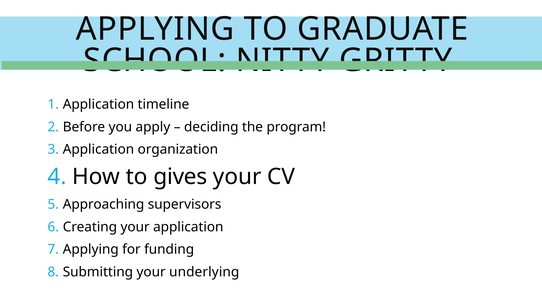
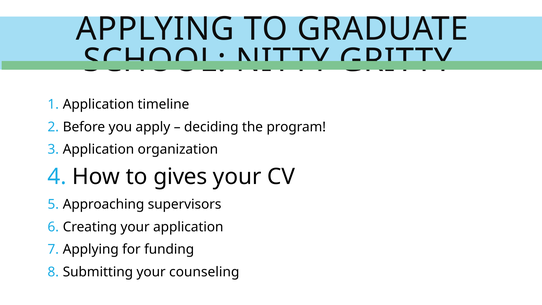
underlying: underlying -> counseling (204, 272)
